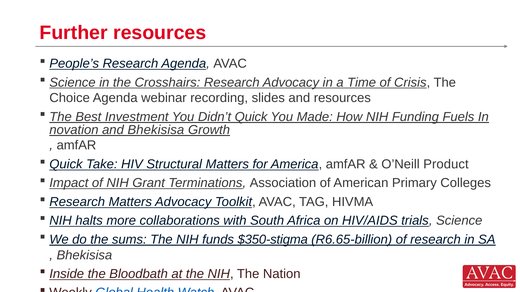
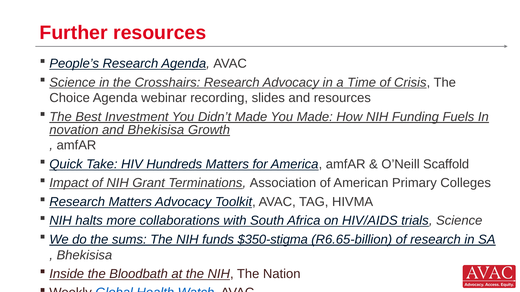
Didn’t Quick: Quick -> Made (251, 117)
Structural: Structural -> Hundreds (174, 164)
Product: Product -> Scaffold (446, 164)
